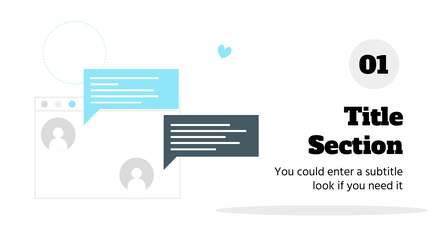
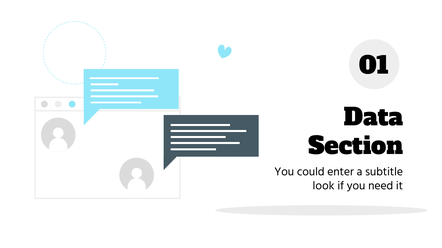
Title: Title -> Data (374, 118)
